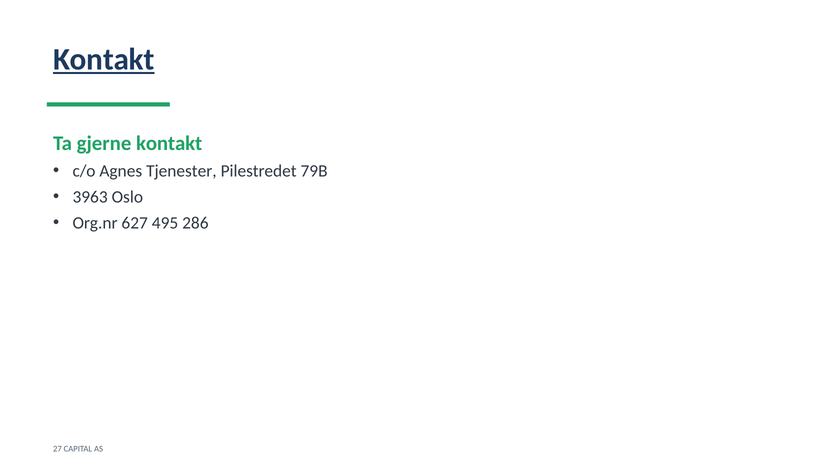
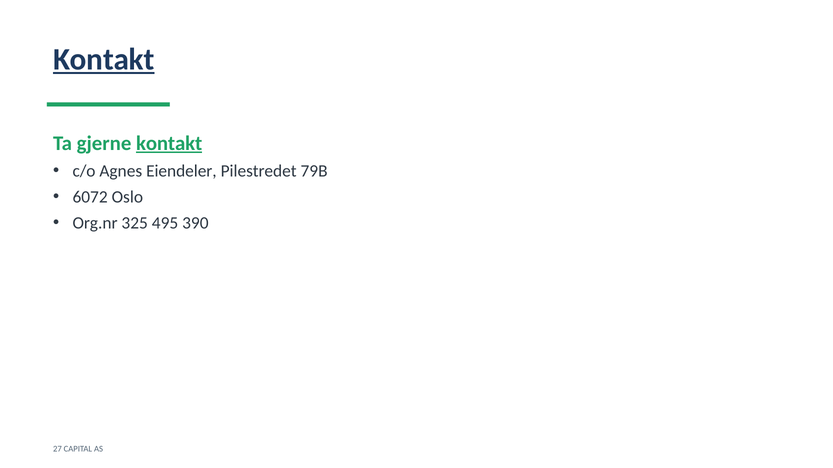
kontakt underline: none -> present (169, 143)
Tjenester: Tjenester -> Eiendeler (181, 171)
3963: 3963 -> 6072 (90, 197)
627: 627 -> 325 (135, 223)
286: 286 -> 390 (195, 223)
